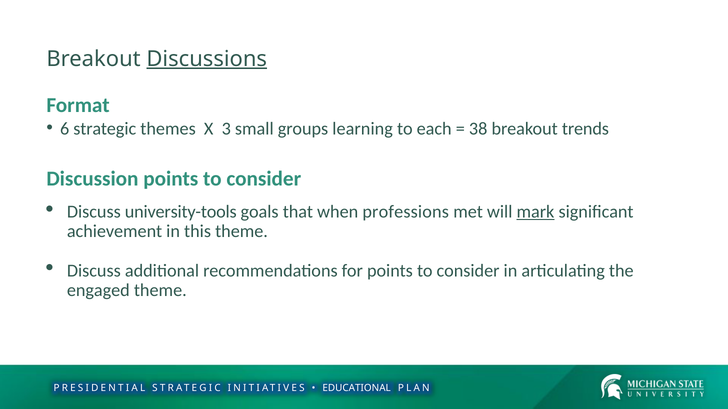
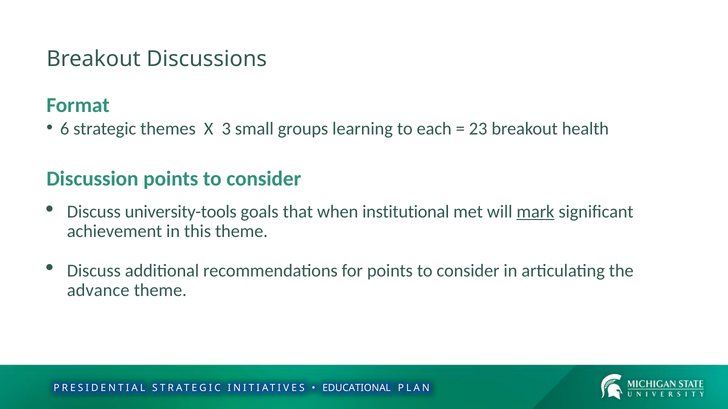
Discussions underline: present -> none (207, 59)
38: 38 -> 23 (478, 129)
trends: trends -> health (585, 129)
professions: professions -> institutional (406, 212)
engaged: engaged -> advance (98, 291)
